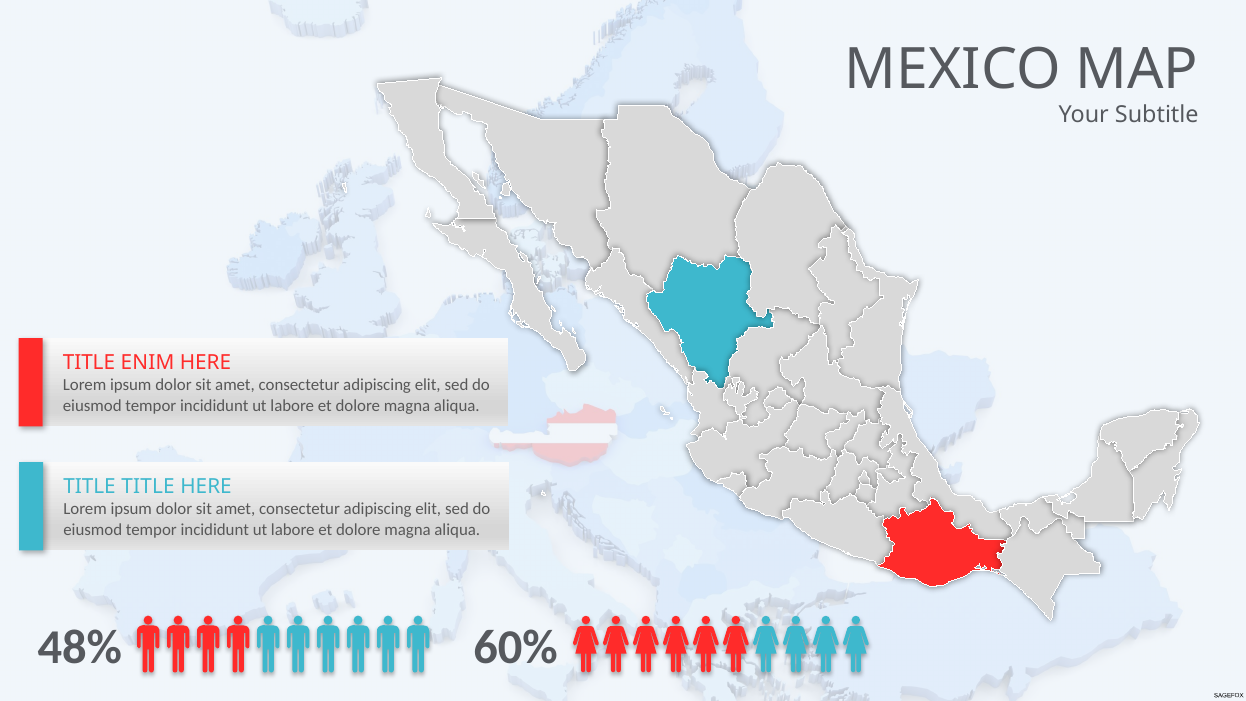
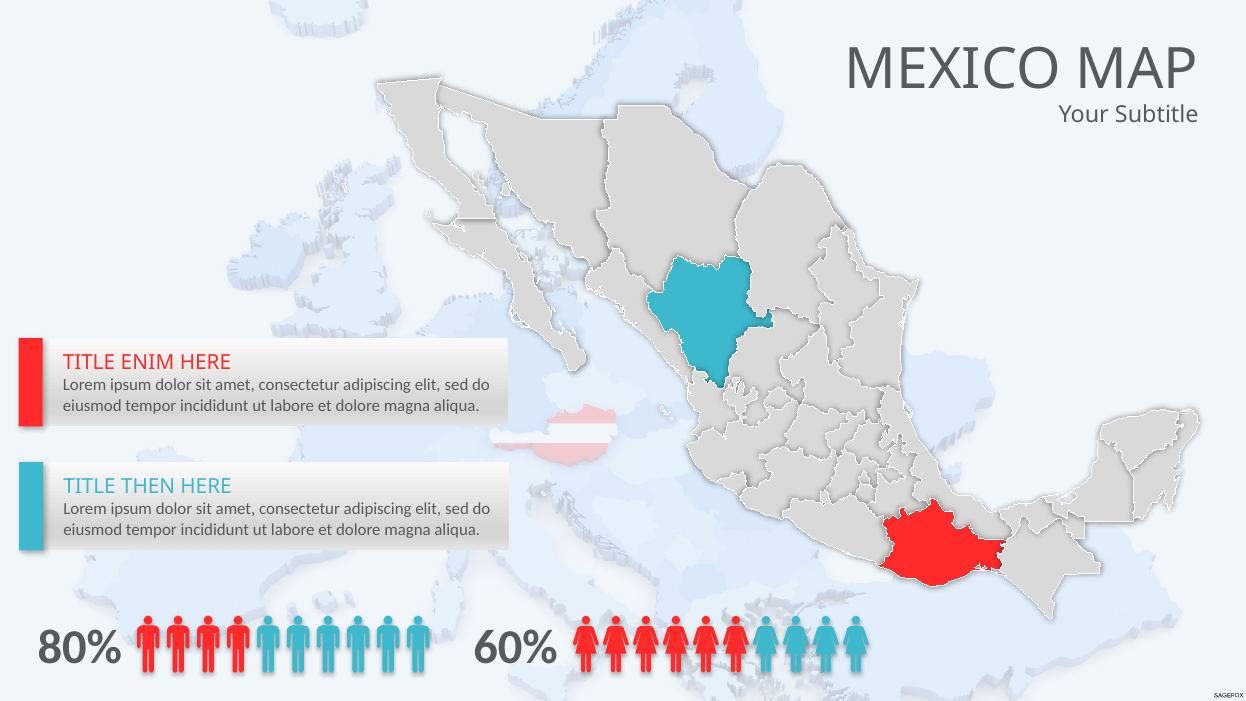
TITLE TITLE: TITLE -> THEN (148, 487)
48%: 48% -> 80% (80, 647)
